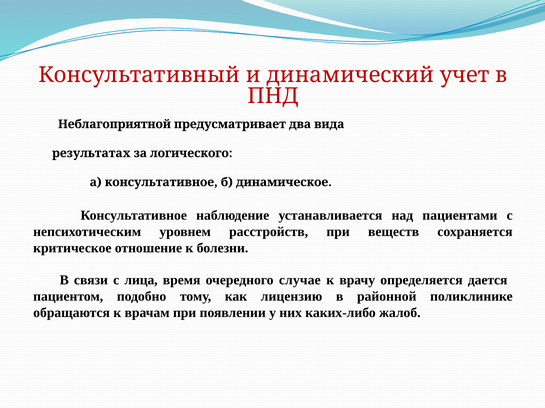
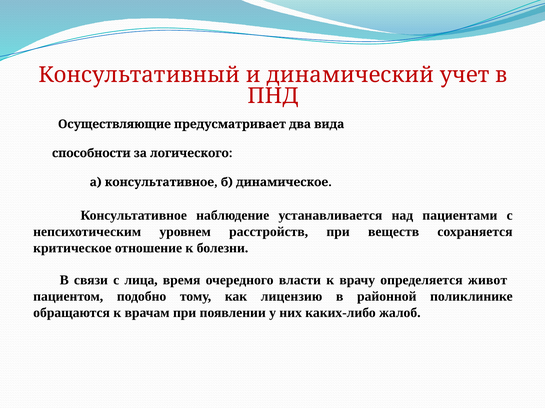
Неблагоприятной: Неблагоприятной -> Осуществляющие (115, 124)
результатах: результатах -> способности (91, 153)
случае: случае -> власти (300, 281)
дается: дается -> живот (488, 281)
